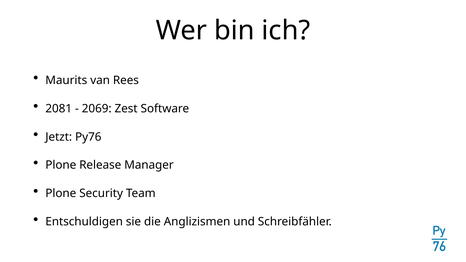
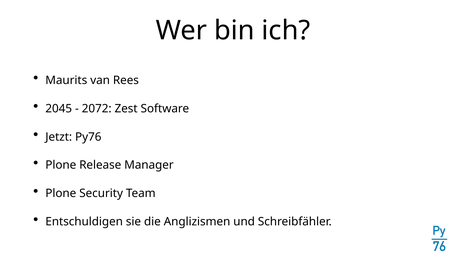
2081: 2081 -> 2045 (59, 109)
2069: 2069 -> 2072 (97, 109)
